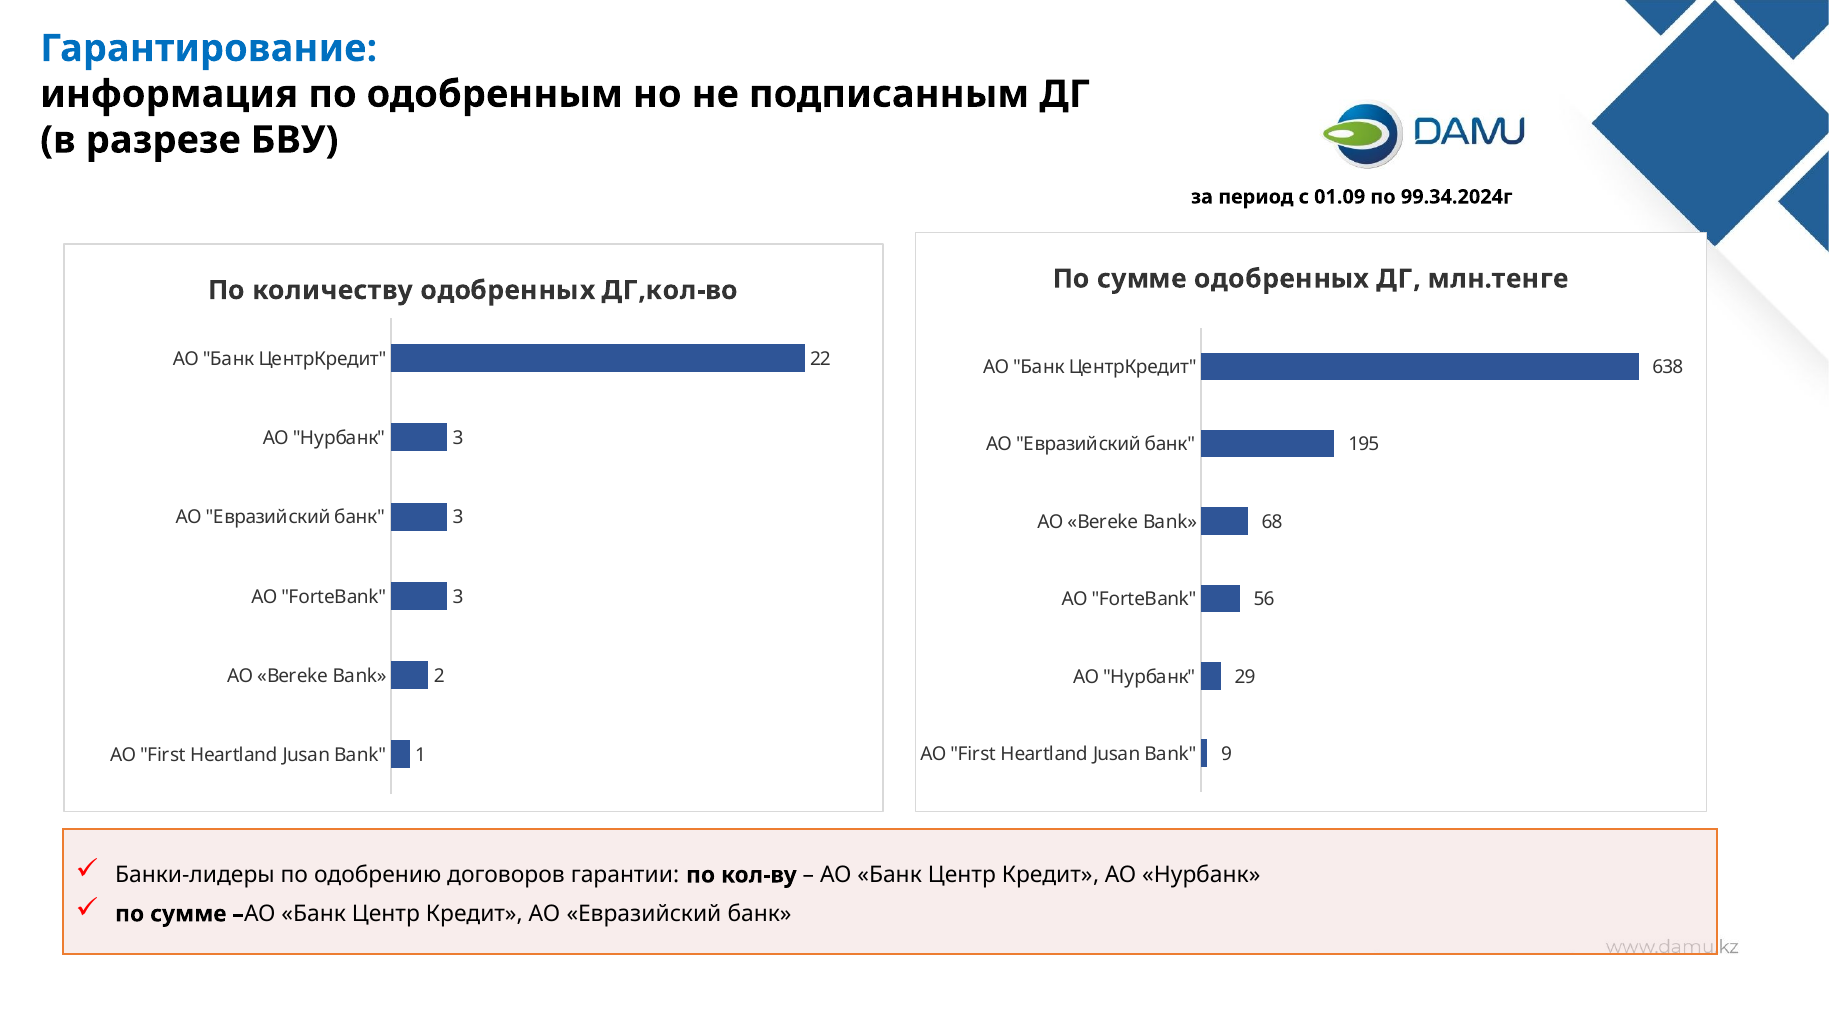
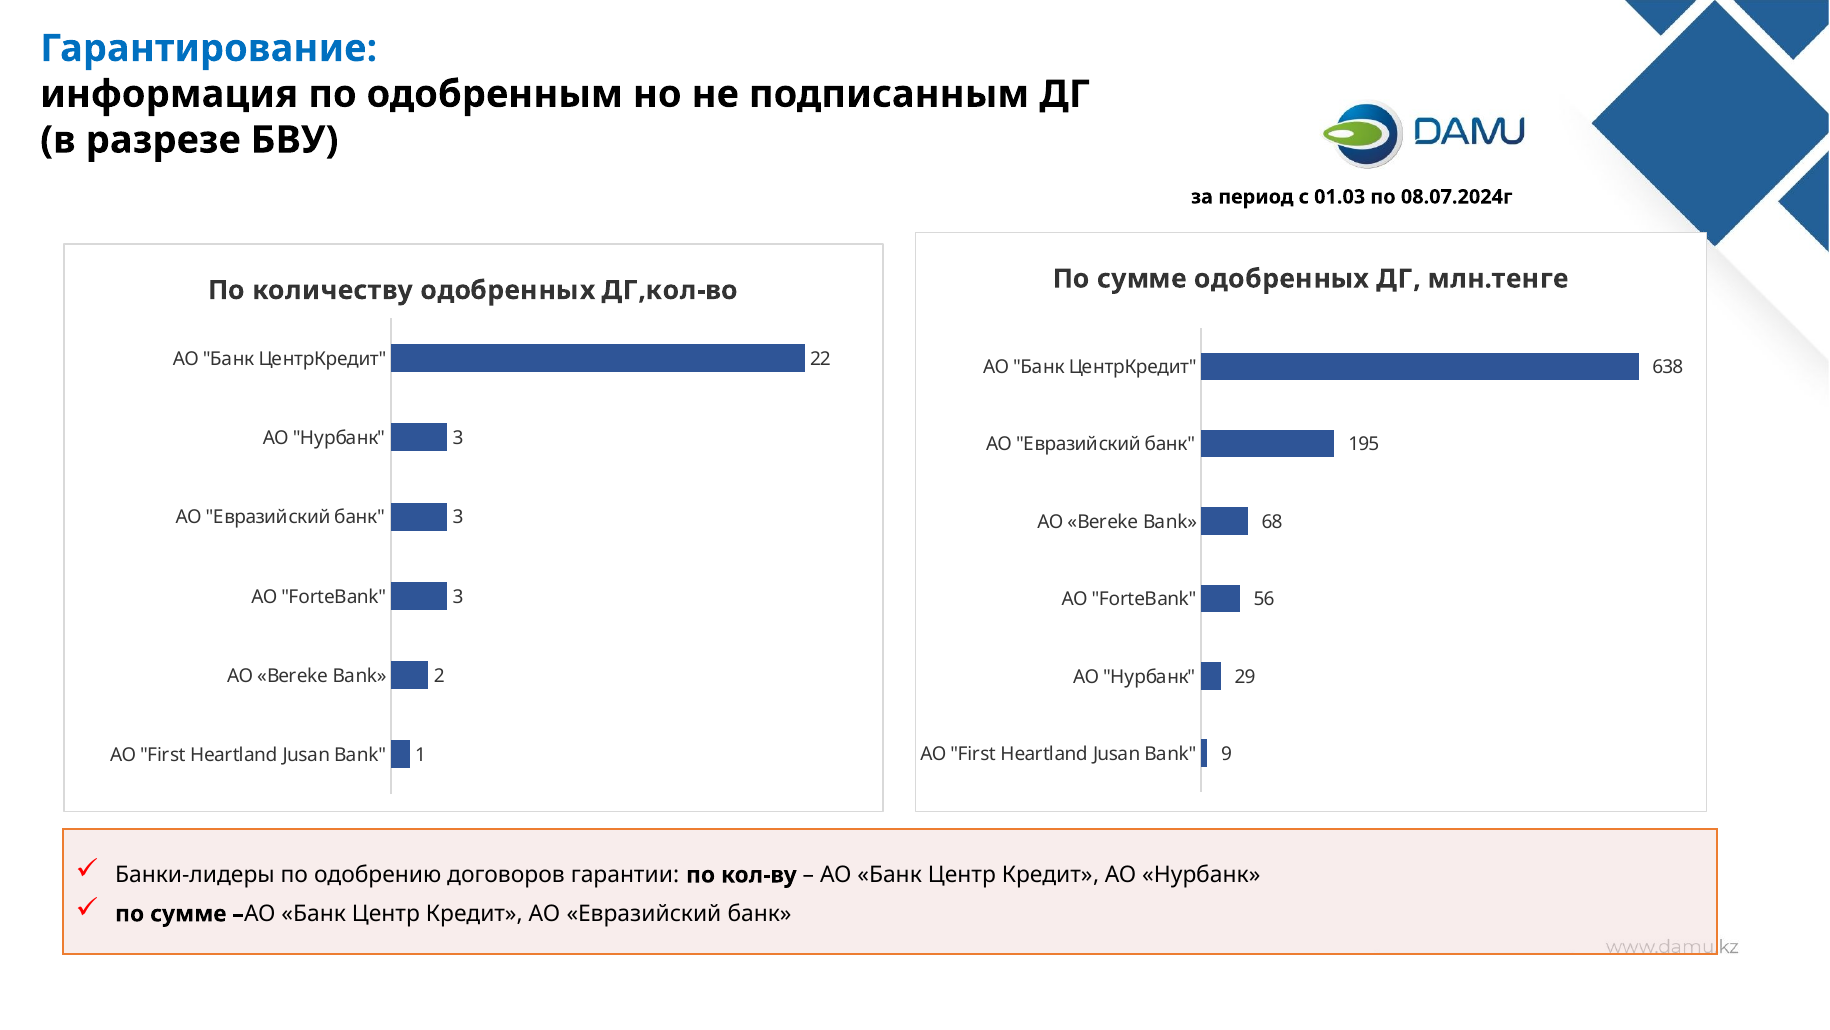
01.09: 01.09 -> 01.03 (1340, 197)
99.34.2024г: 99.34.2024г -> 08.07.2024г (1457, 197)
